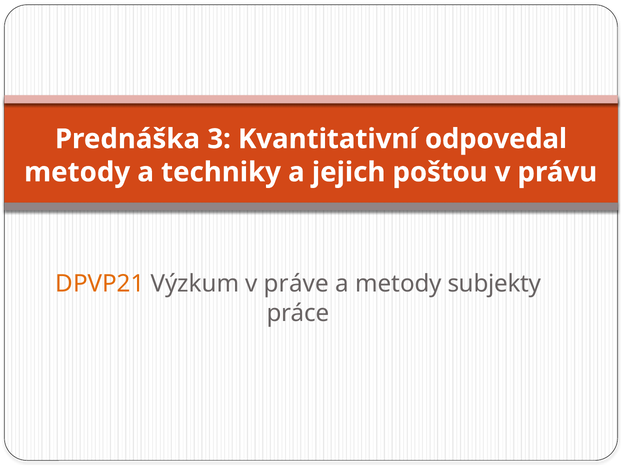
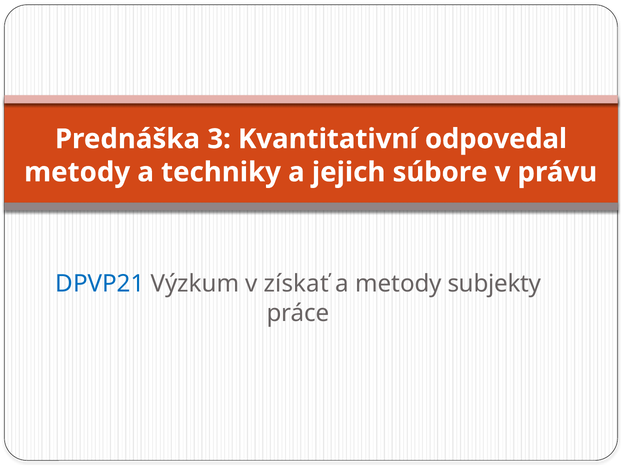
poštou: poštou -> súbore (440, 172)
DPVP21 colour: orange -> blue (100, 284)
práve: práve -> získať (296, 284)
